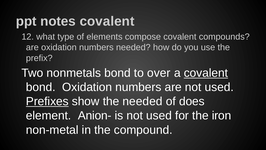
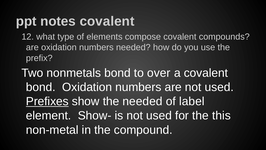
covalent underline: present -> none (206, 73)
does: does -> label (192, 101)
Anion-: Anion- -> Show- (95, 115)
iron: iron -> this (221, 115)
